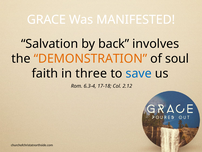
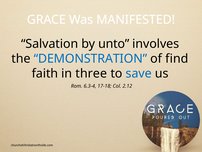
back: back -> unto (114, 44)
DEMONSTRATION colour: orange -> blue (90, 58)
soul: soul -> find (177, 58)
